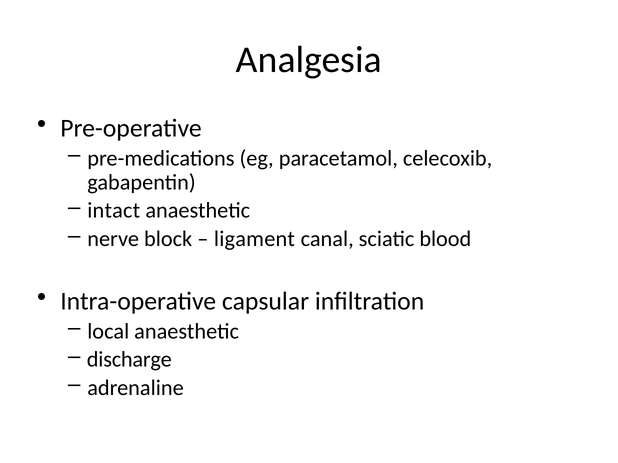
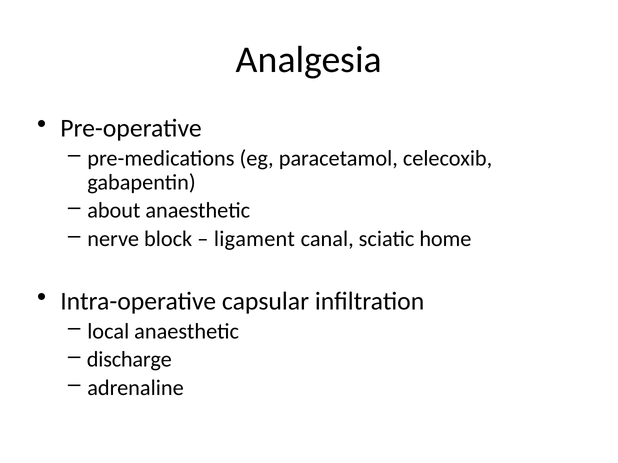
intact: intact -> about (114, 211)
blood: blood -> home (445, 239)
